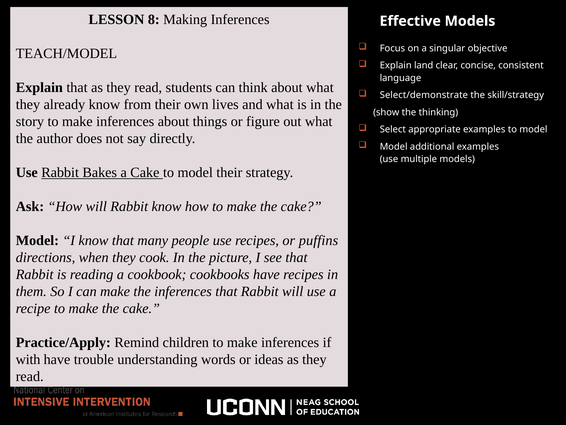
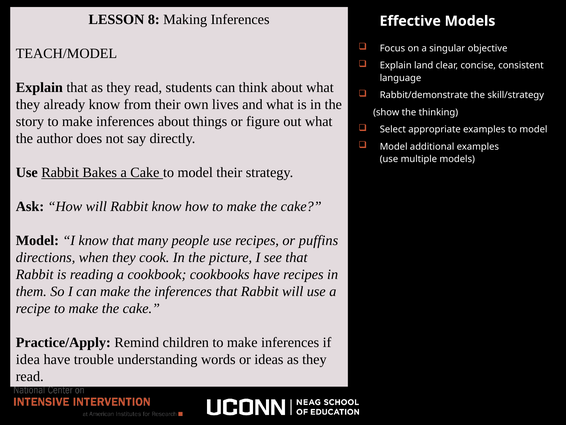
Select/demonstrate: Select/demonstrate -> Rabbit/demonstrate (424, 95)
with: with -> idea (28, 359)
